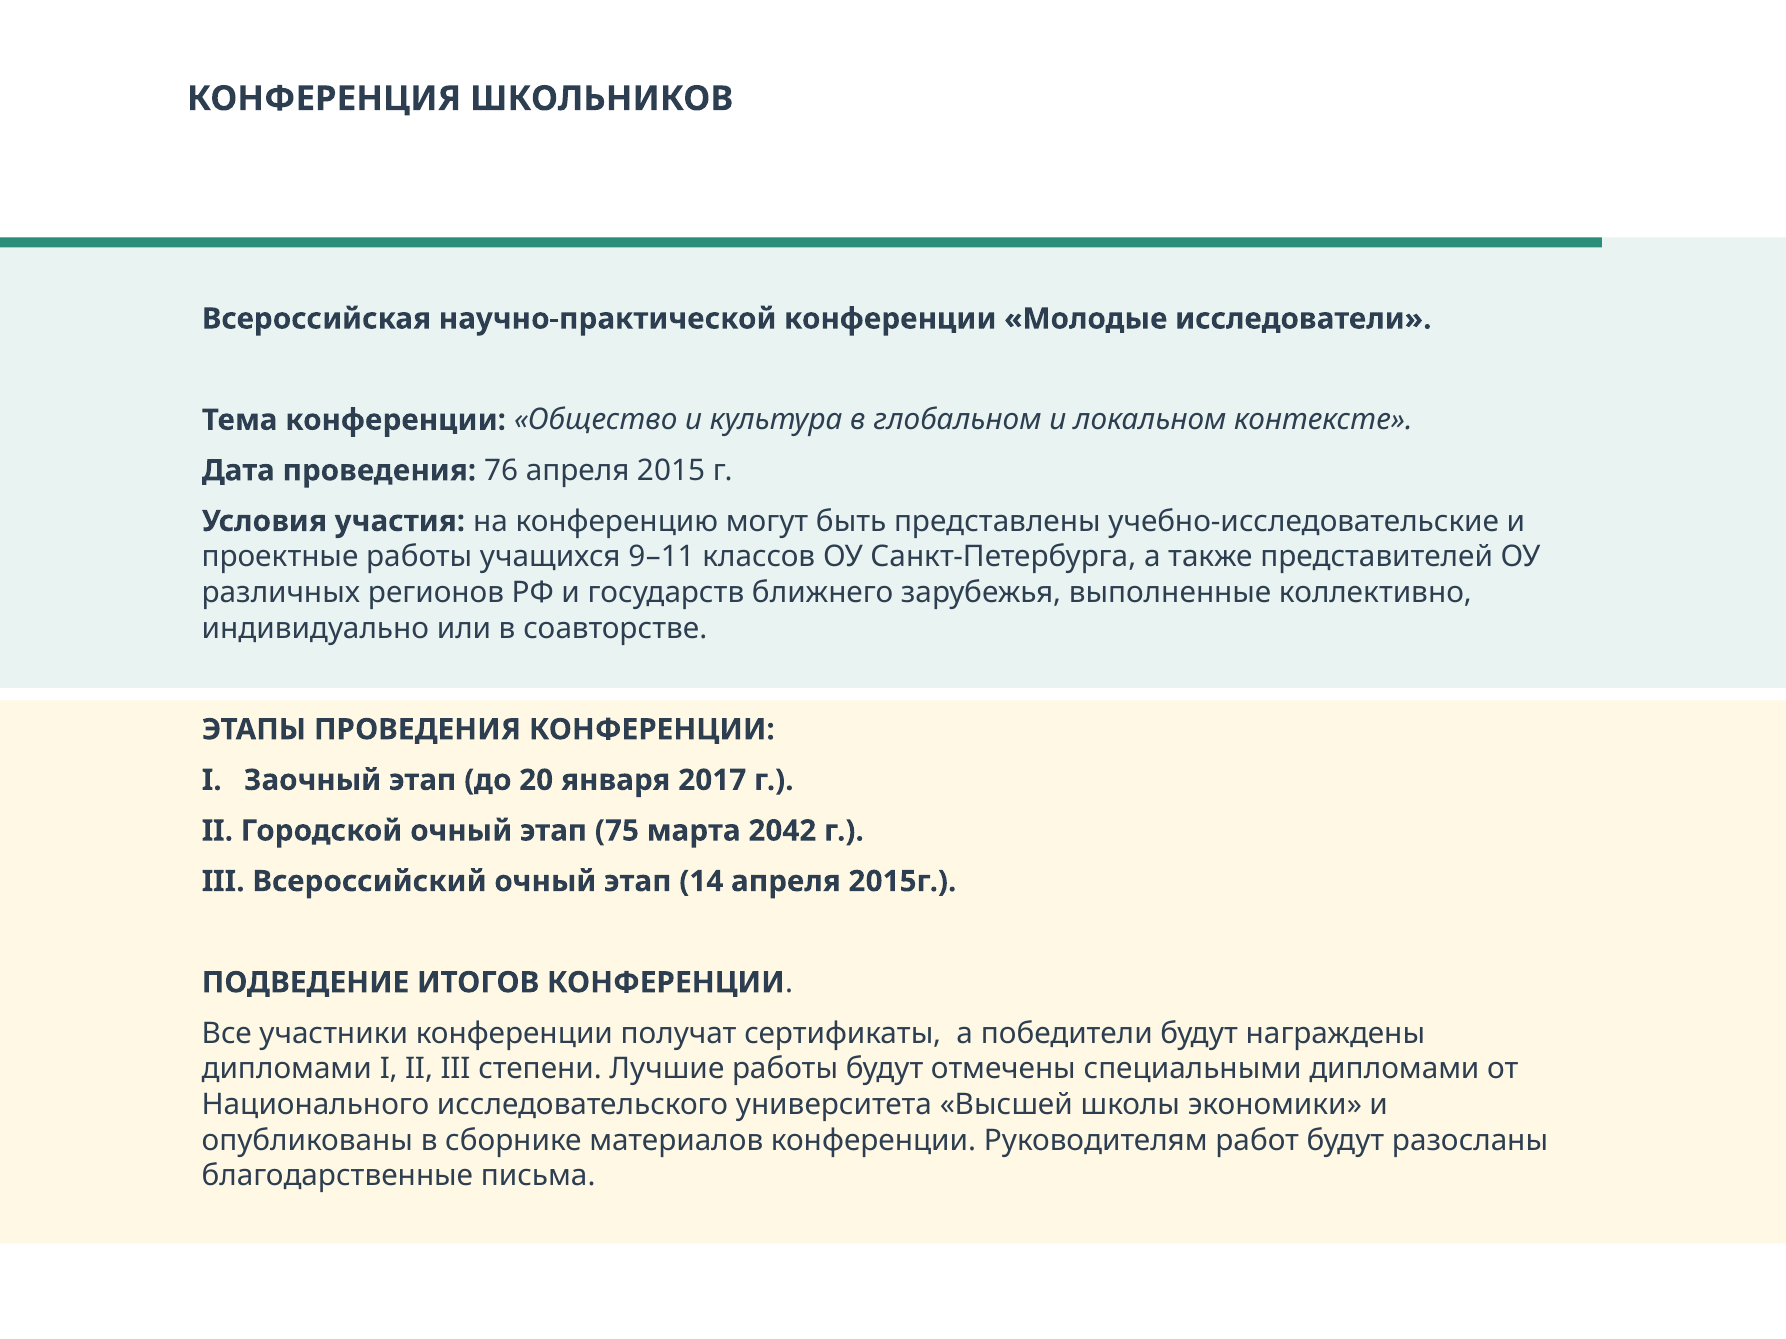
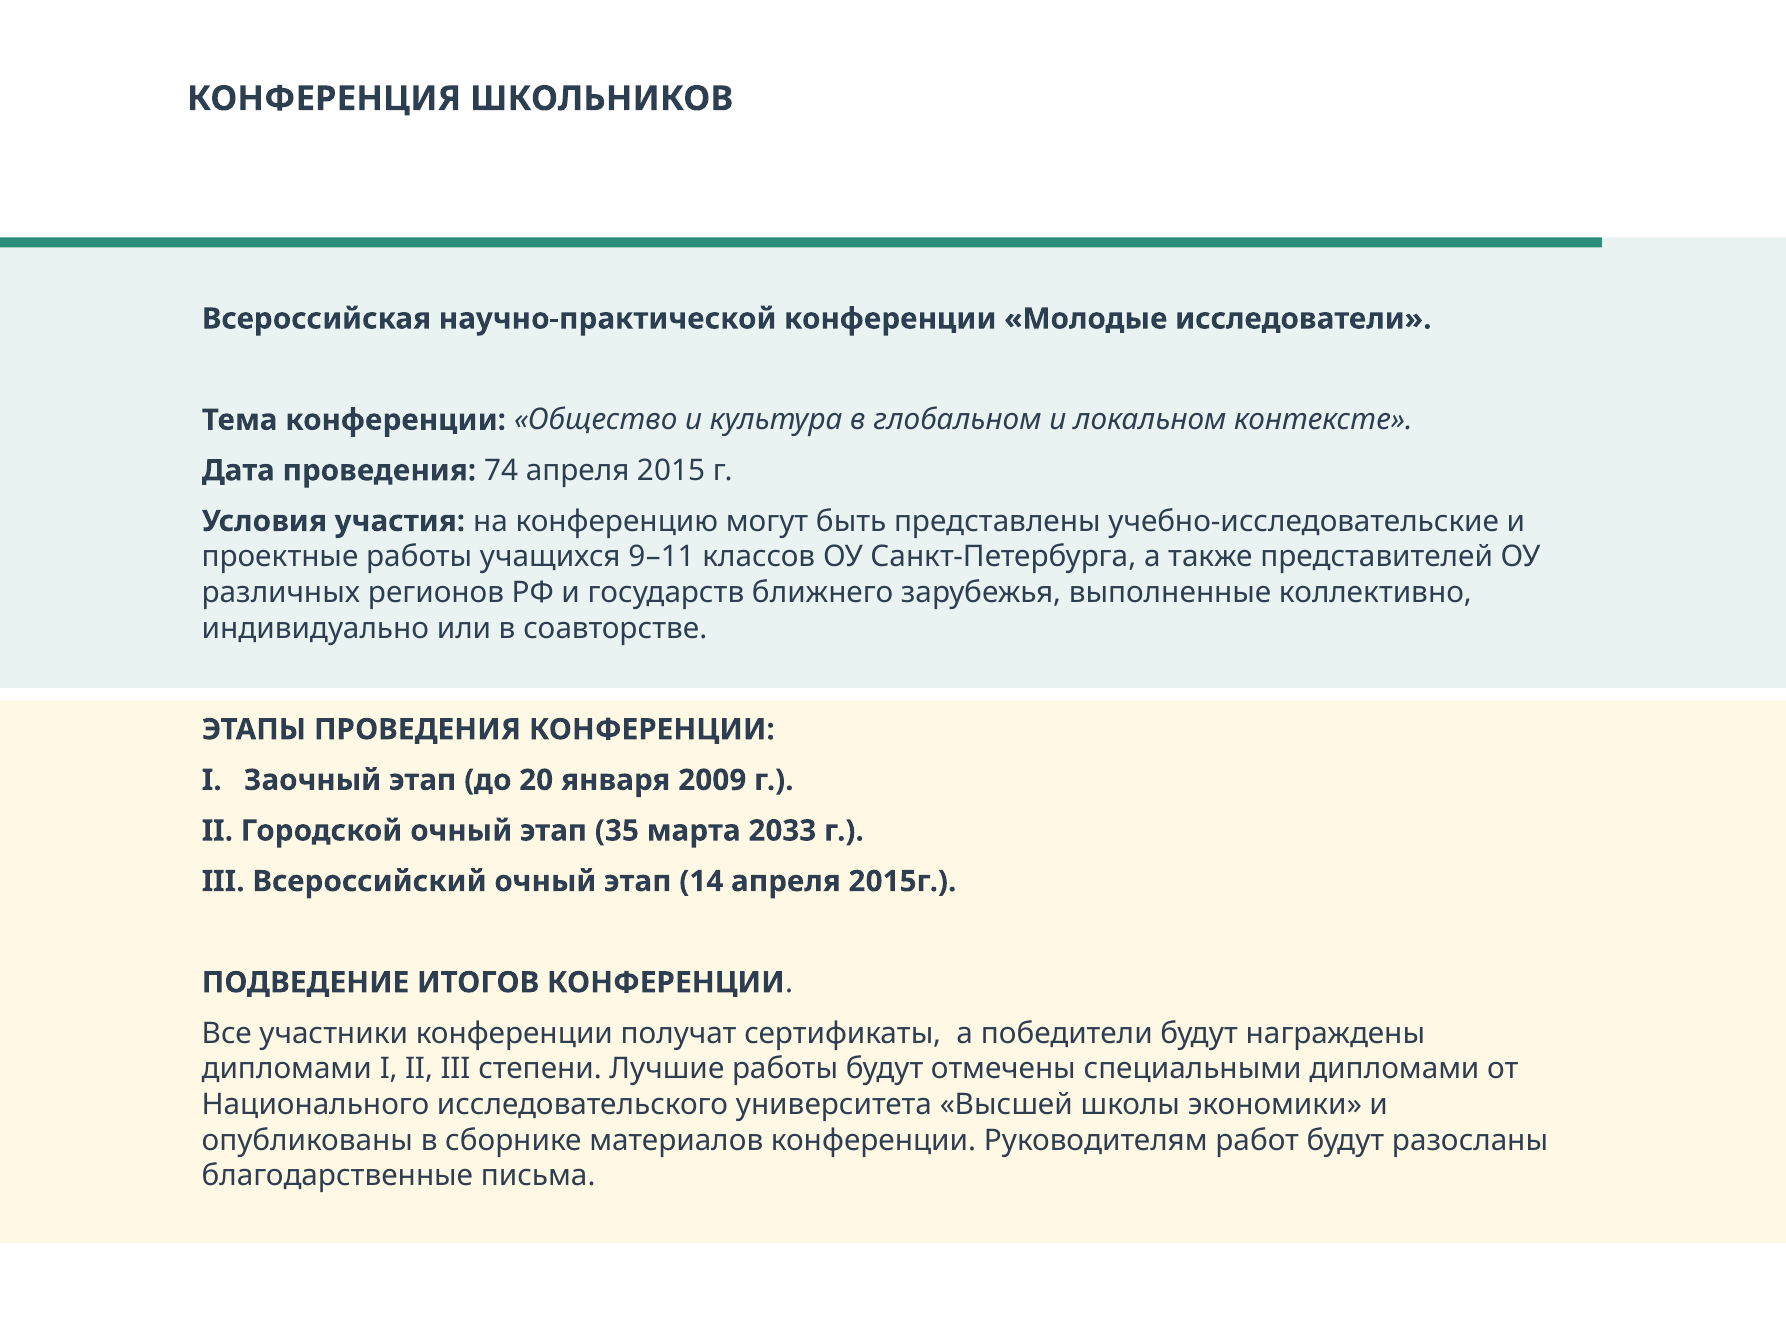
76: 76 -> 74 (501, 471)
2017: 2017 -> 2009 (712, 780)
75: 75 -> 35 (617, 831)
2042: 2042 -> 2033 (782, 831)
